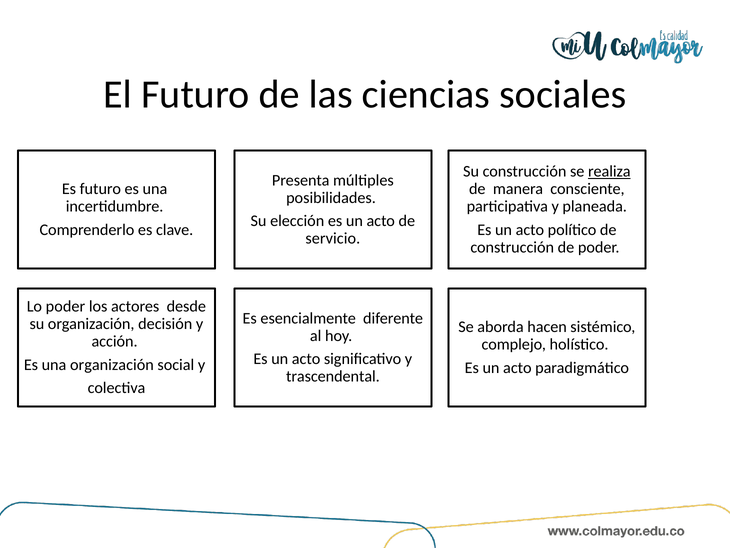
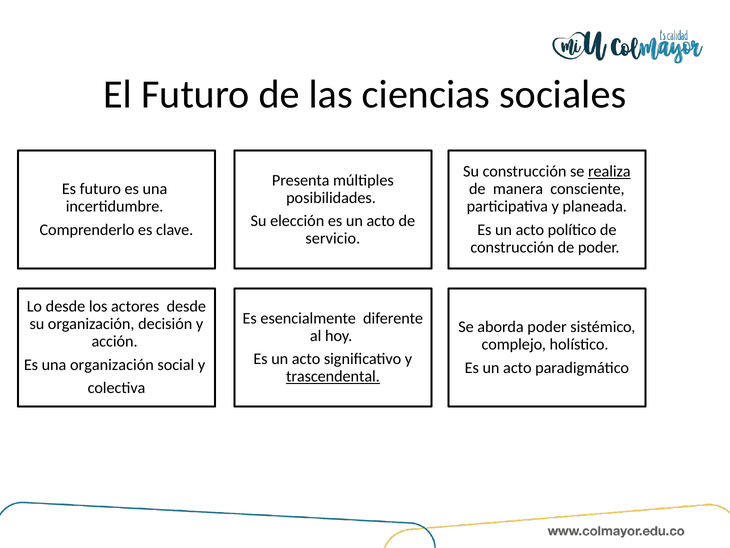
Lo poder: poder -> desde (66, 306)
aborda hacen: hacen -> poder (547, 327)
trascendental underline: none -> present (333, 376)
